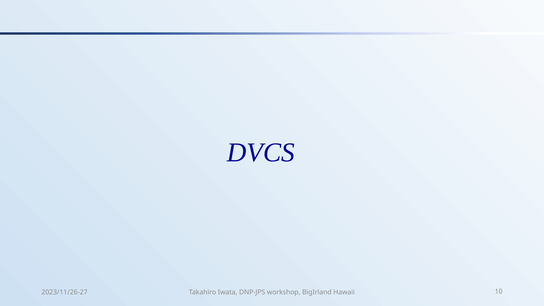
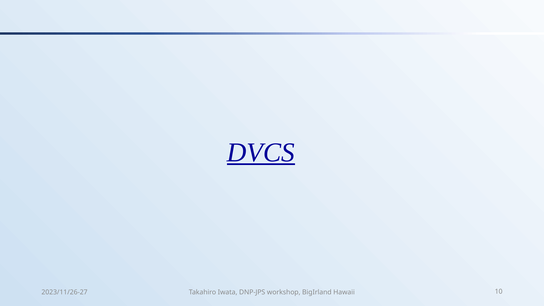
DVCS underline: none -> present (261, 153)
